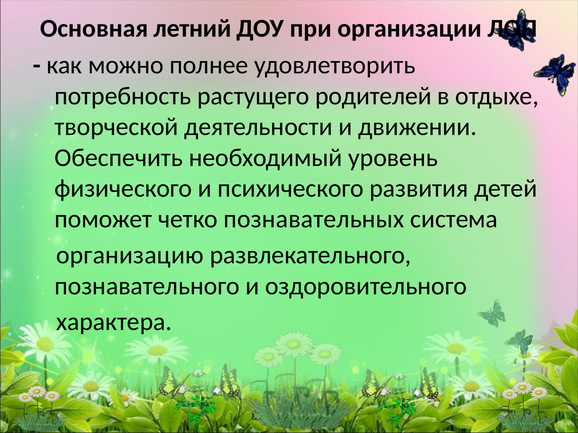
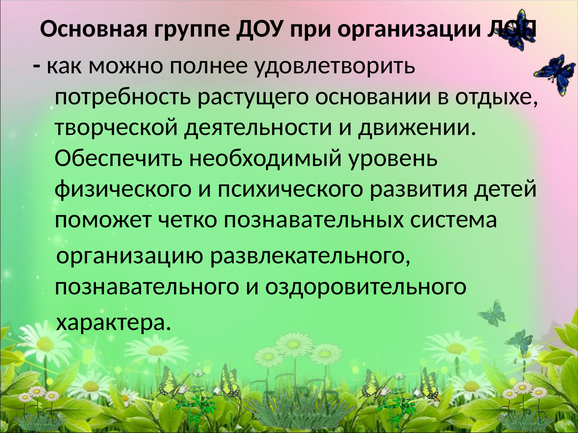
летний: летний -> группе (192, 29)
родителей: родителей -> основании (373, 96)
